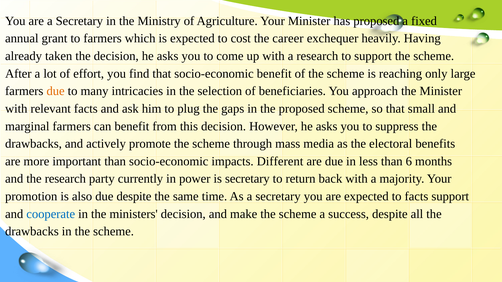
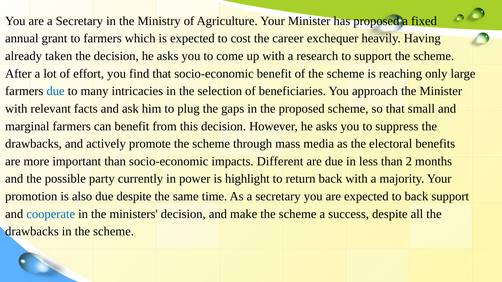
due colour: orange -> blue (56, 91)
6: 6 -> 2 (409, 162)
the research: research -> possible (65, 179)
is secretary: secretary -> highlight (247, 179)
to facts: facts -> back (416, 197)
